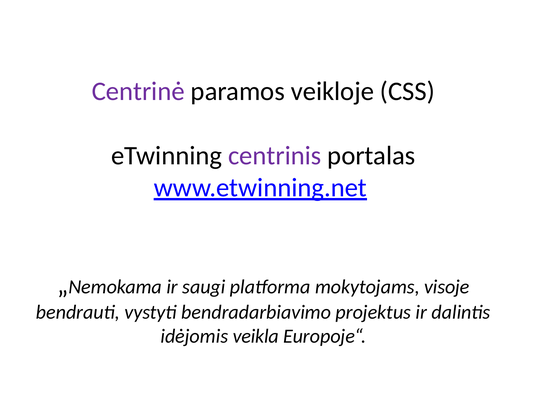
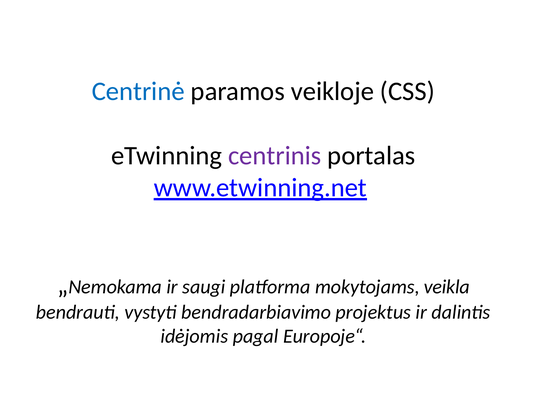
Centrinė colour: purple -> blue (138, 91)
visoje: visoje -> veikla (447, 286)
veikla: veikla -> pagal (256, 336)
